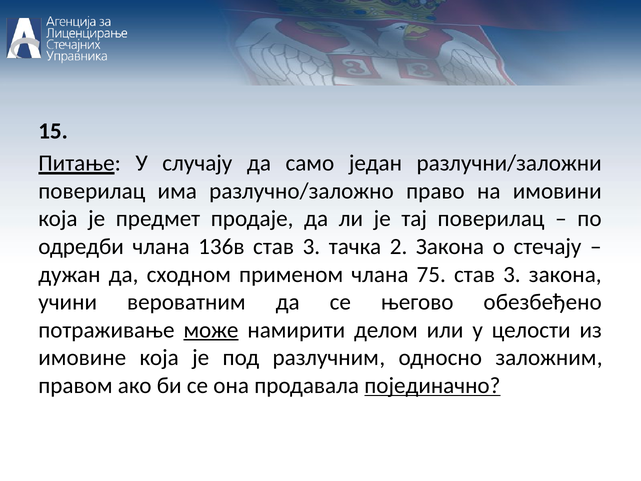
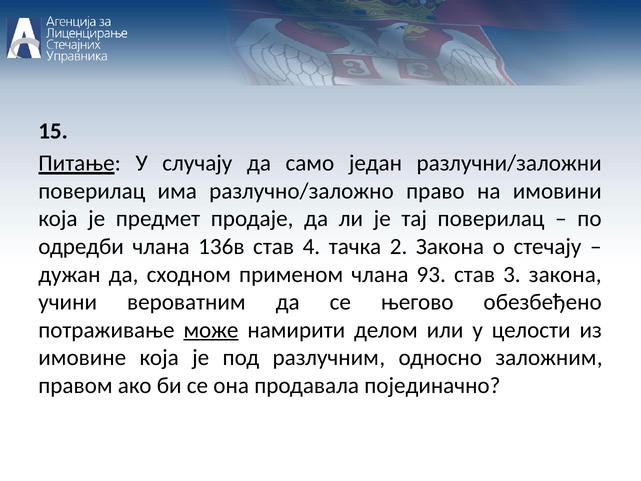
136в став 3: 3 -> 4 (311, 246)
75: 75 -> 93 (431, 274)
појединачно underline: present -> none (432, 385)
